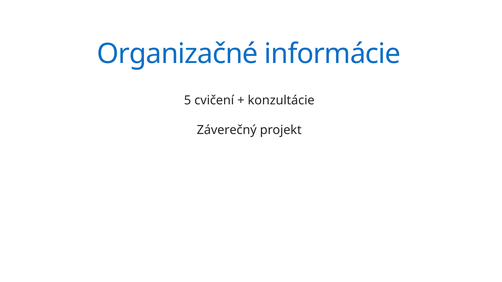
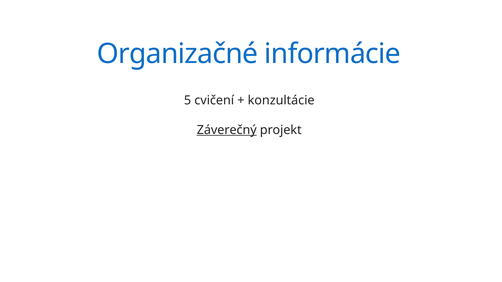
Záverečný underline: none -> present (227, 130)
